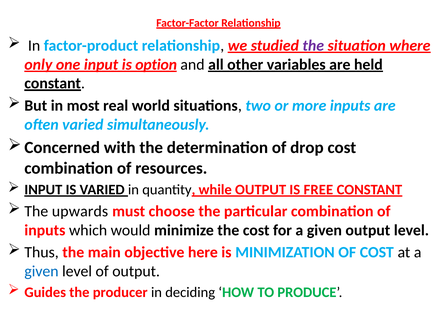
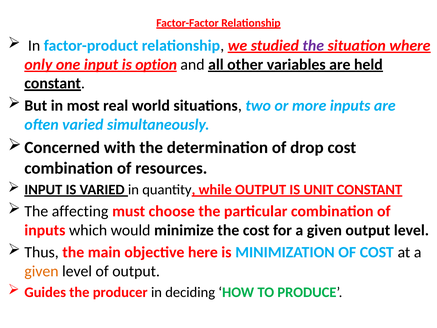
FREE: FREE -> UNIT (318, 190)
upwards: upwards -> affecting (80, 211)
given colour: blue -> orange (41, 271)
